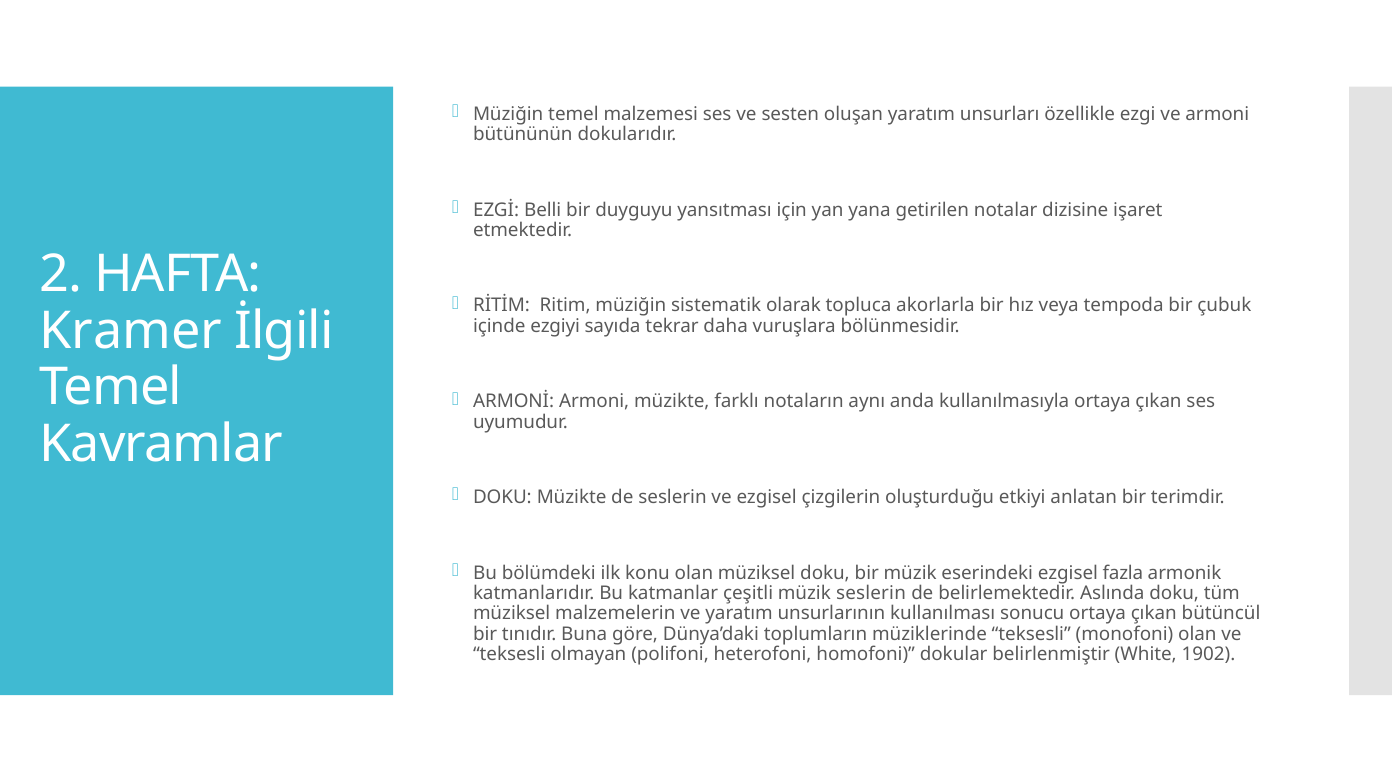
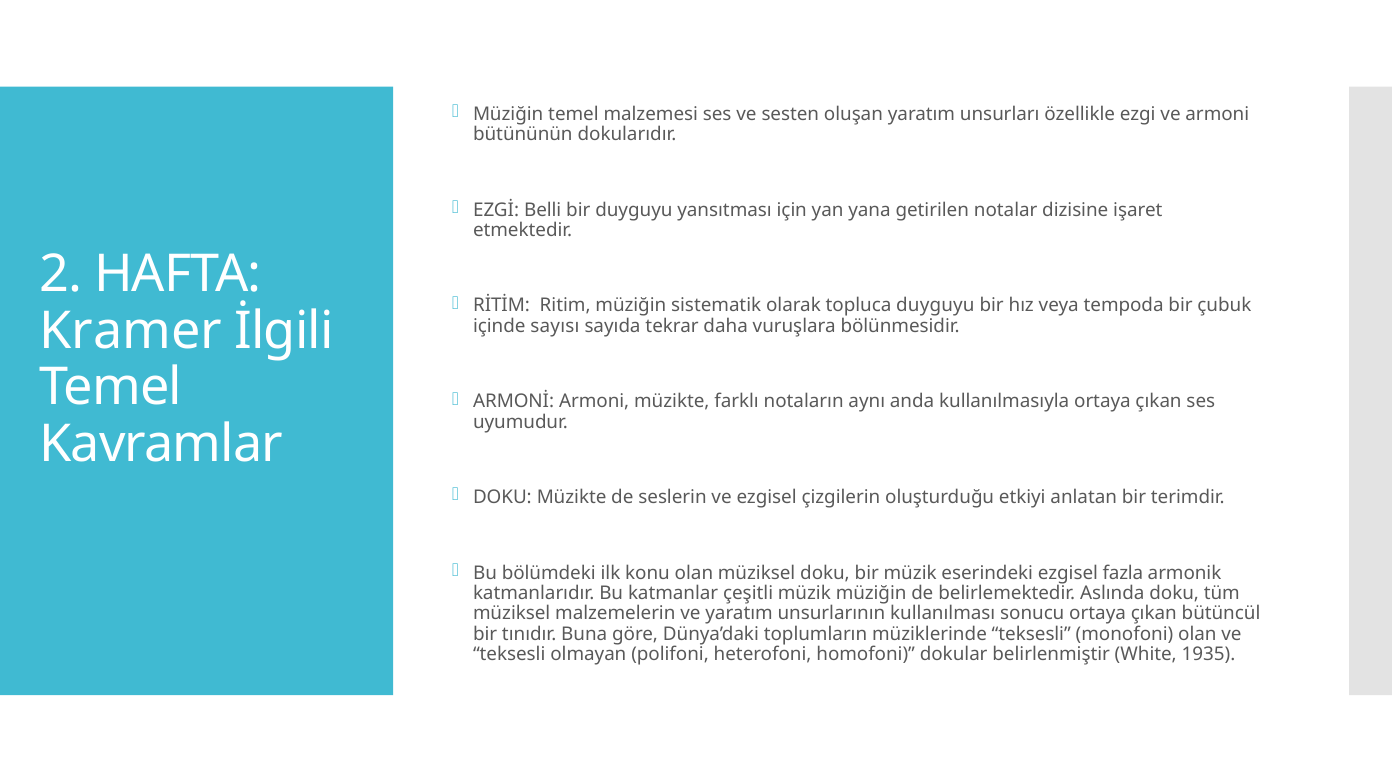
topluca akorlarla: akorlarla -> duyguyu (935, 306)
ezgiyi: ezgiyi -> sayısı (555, 326)
müzik seslerin: seslerin -> müziğin (871, 593)
1902: 1902 -> 1935 (1209, 655)
